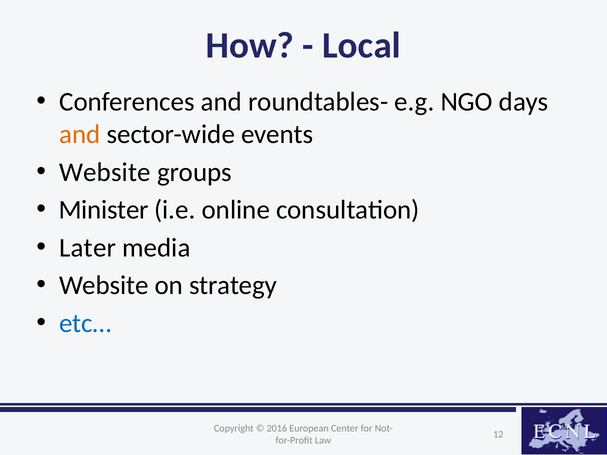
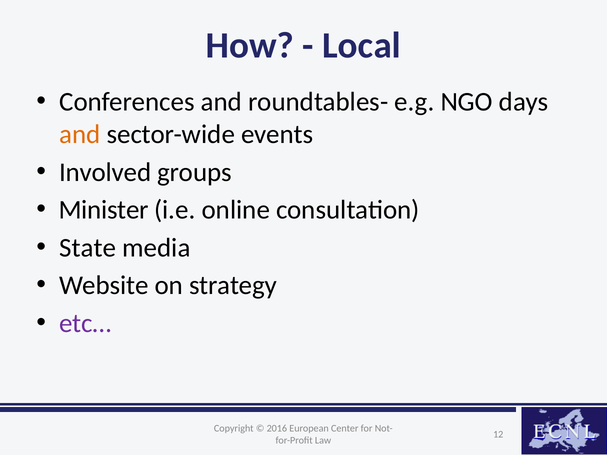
Website: Website -> Involved (105, 172)
Later: Later -> State (88, 248)
etc… colour: blue -> purple (85, 323)
